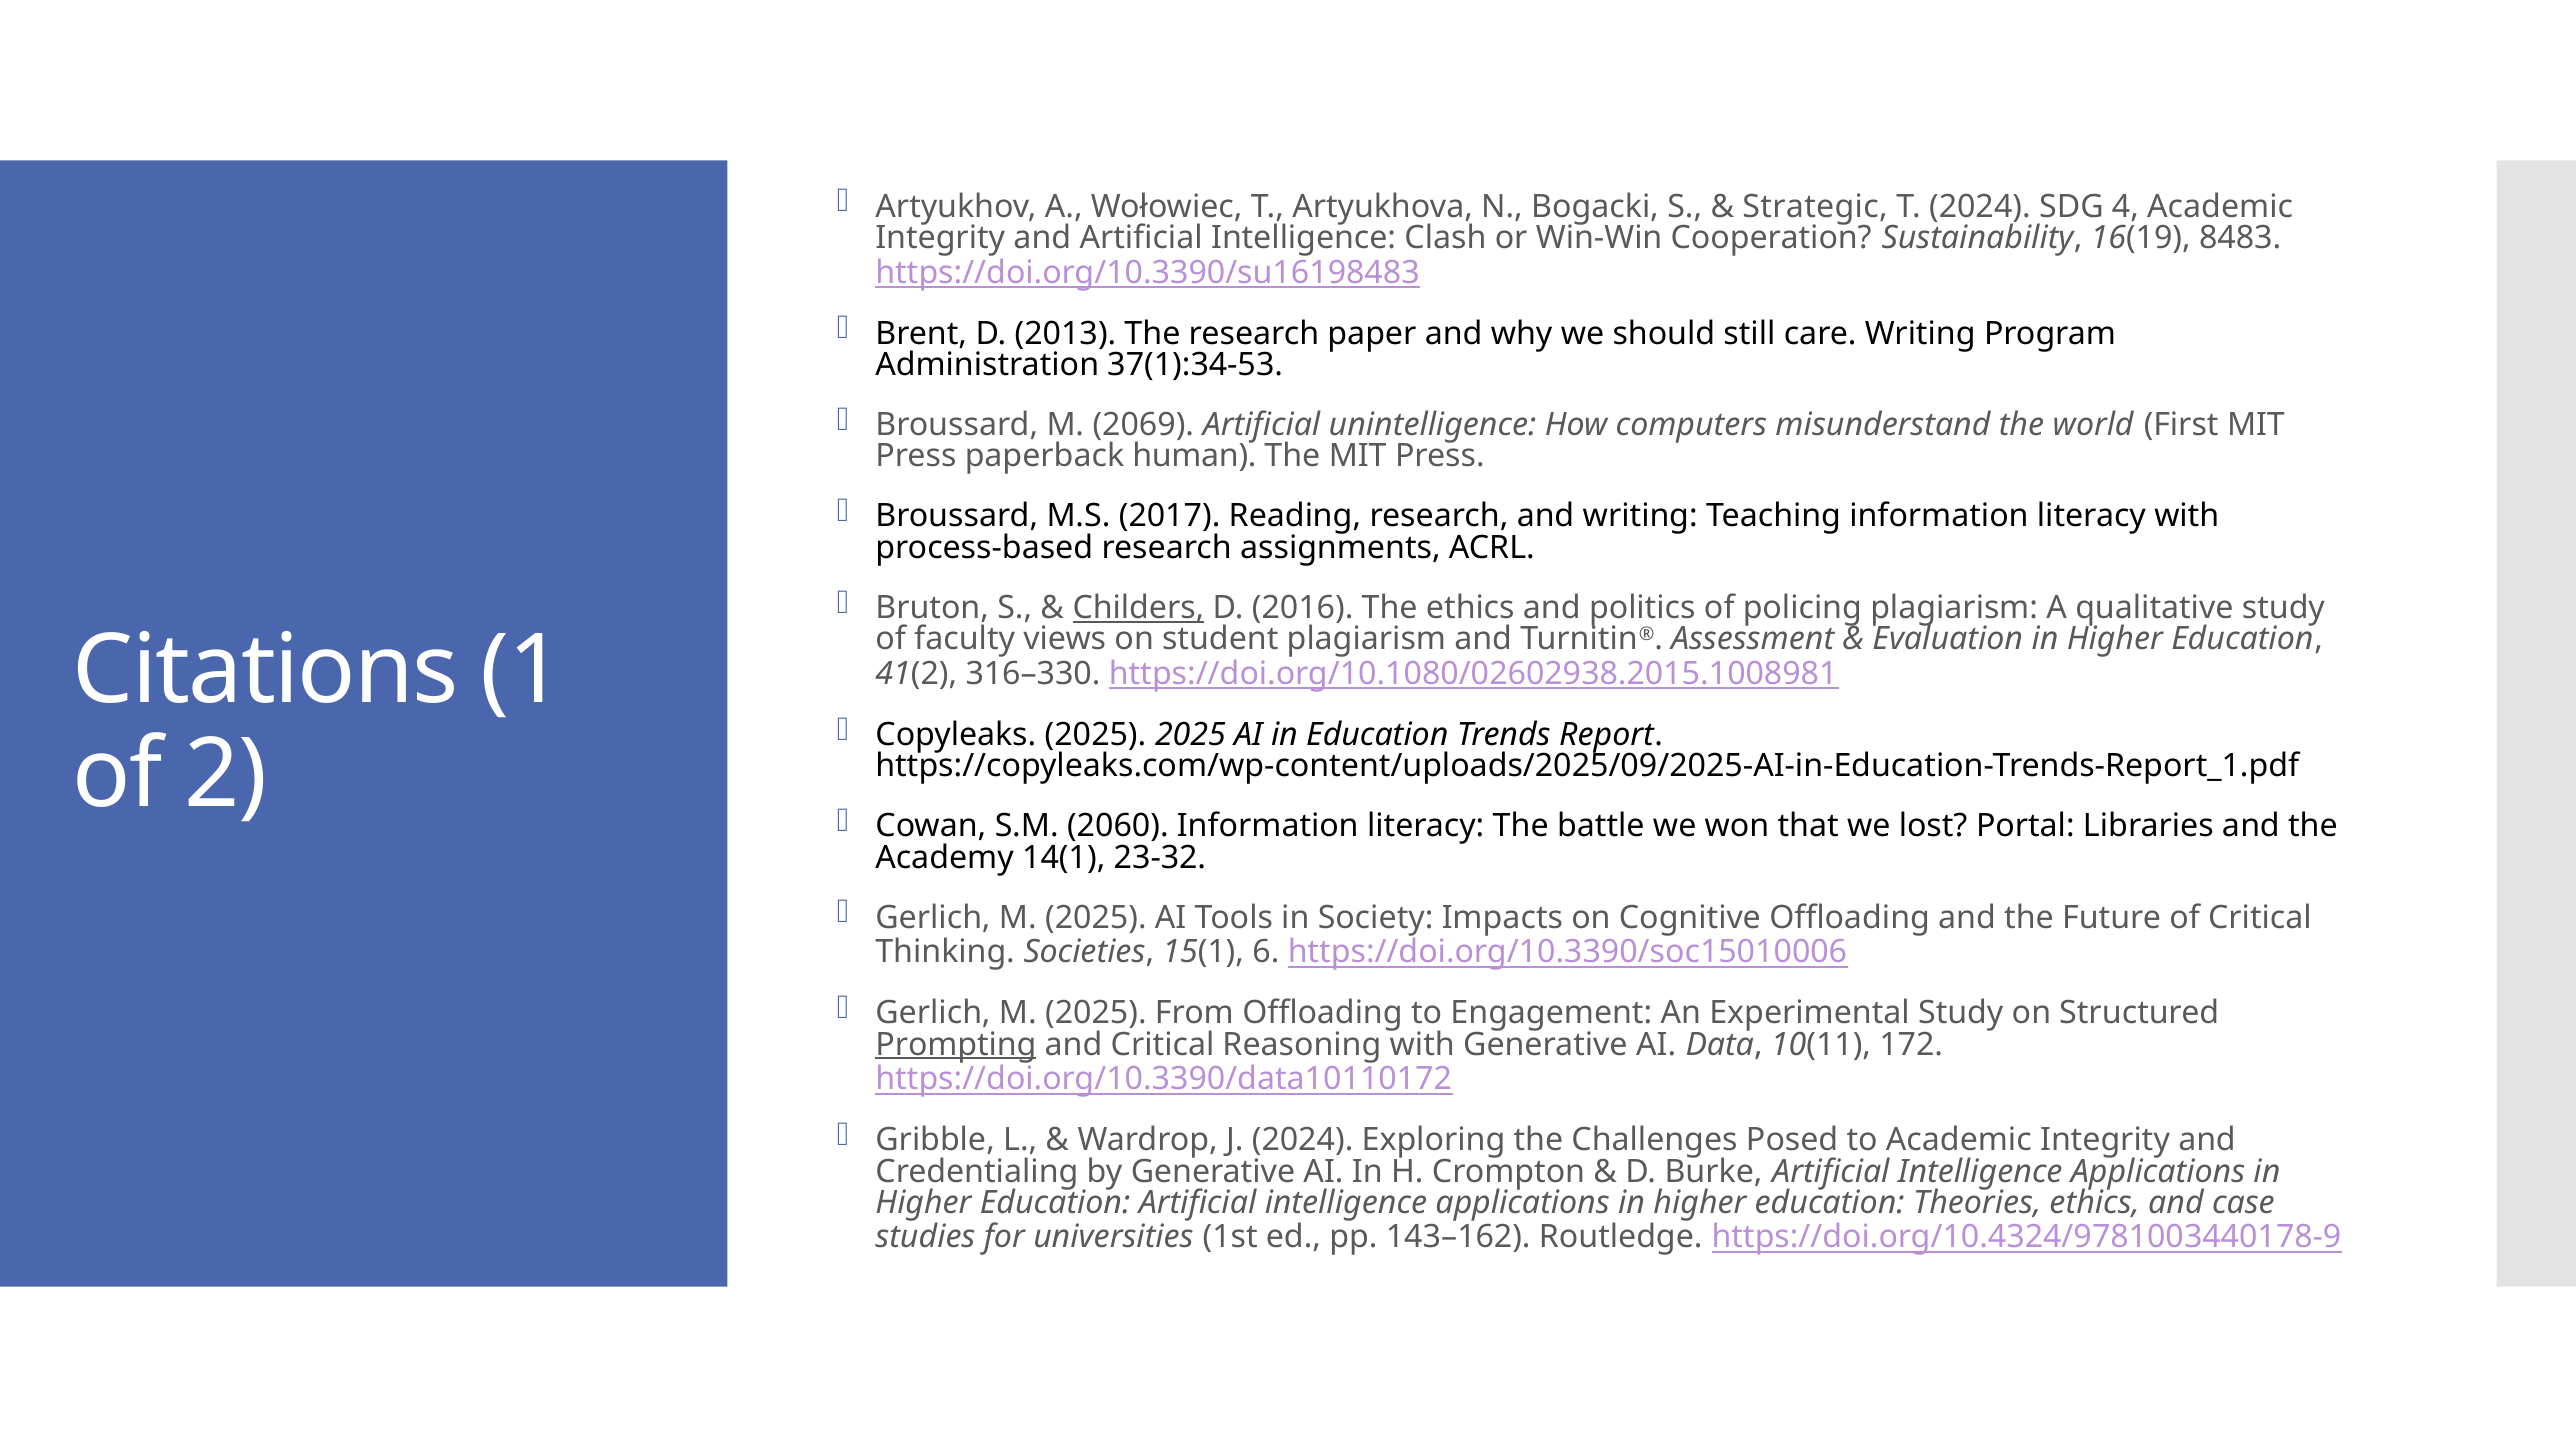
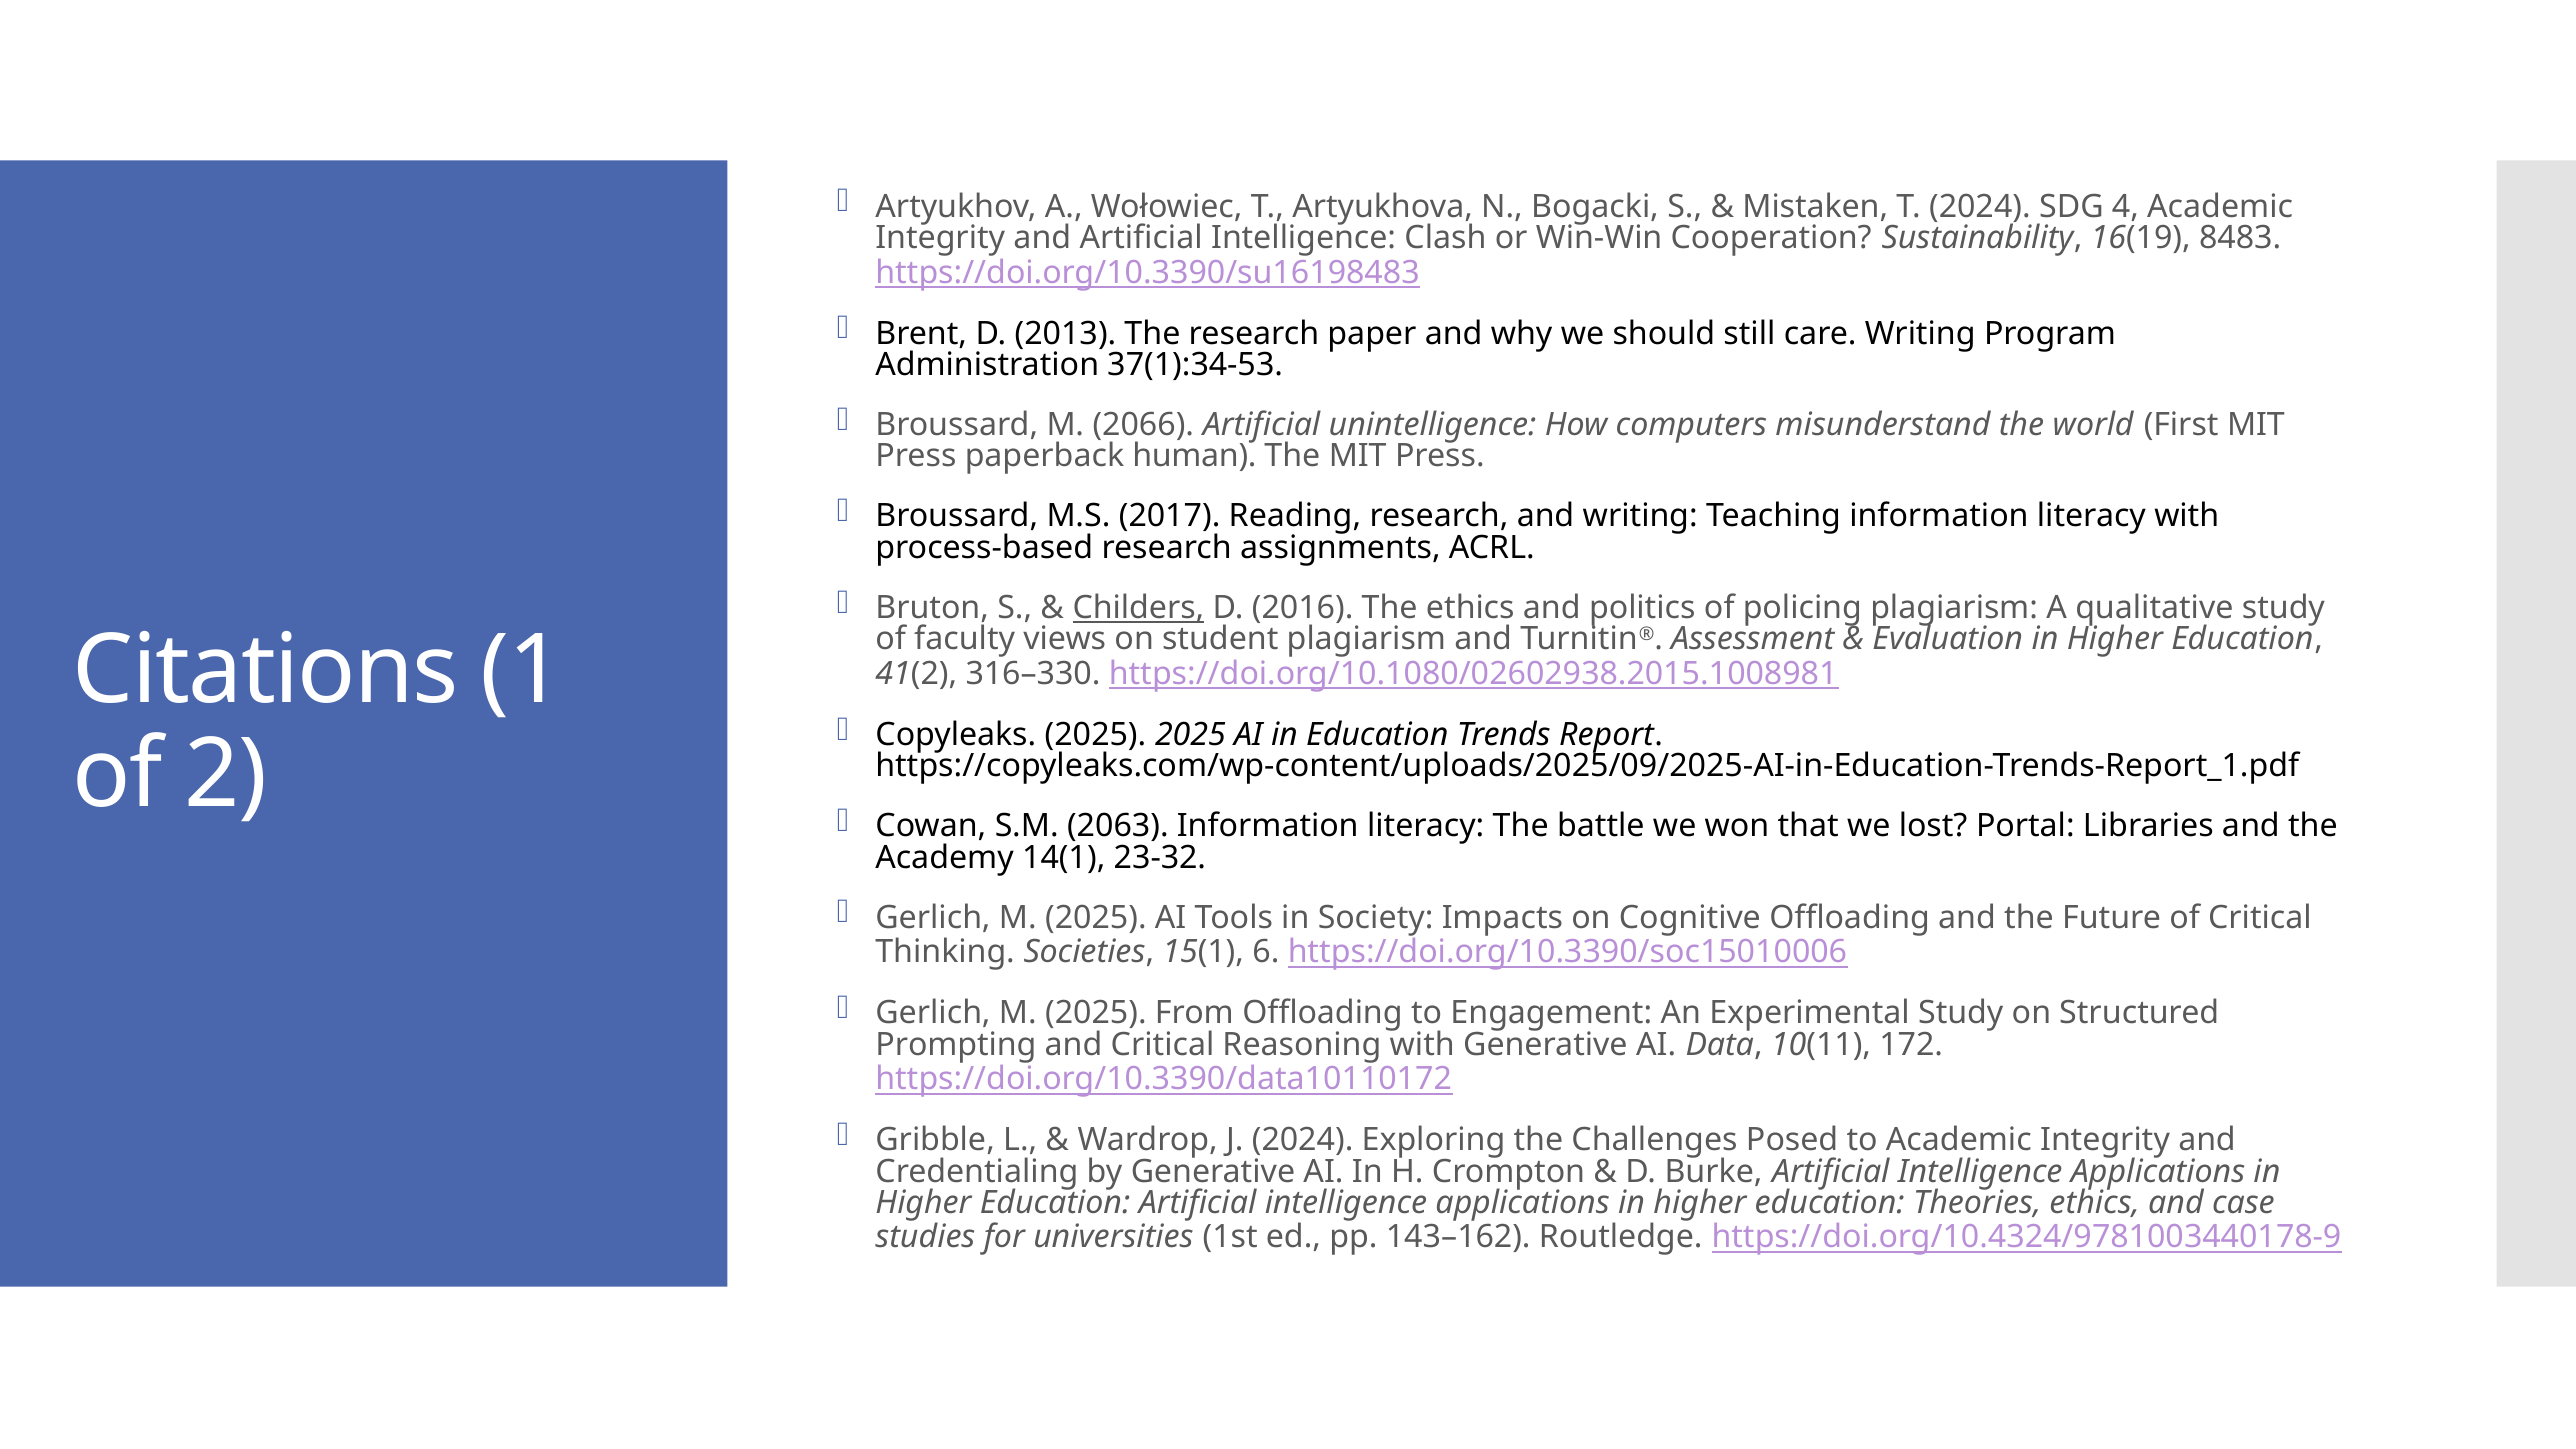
Strategic: Strategic -> Mistaken (1815, 207)
2069: 2069 -> 2066 (1143, 425)
2060: 2060 -> 2063 (1118, 826)
Prompting underline: present -> none (956, 1045)
